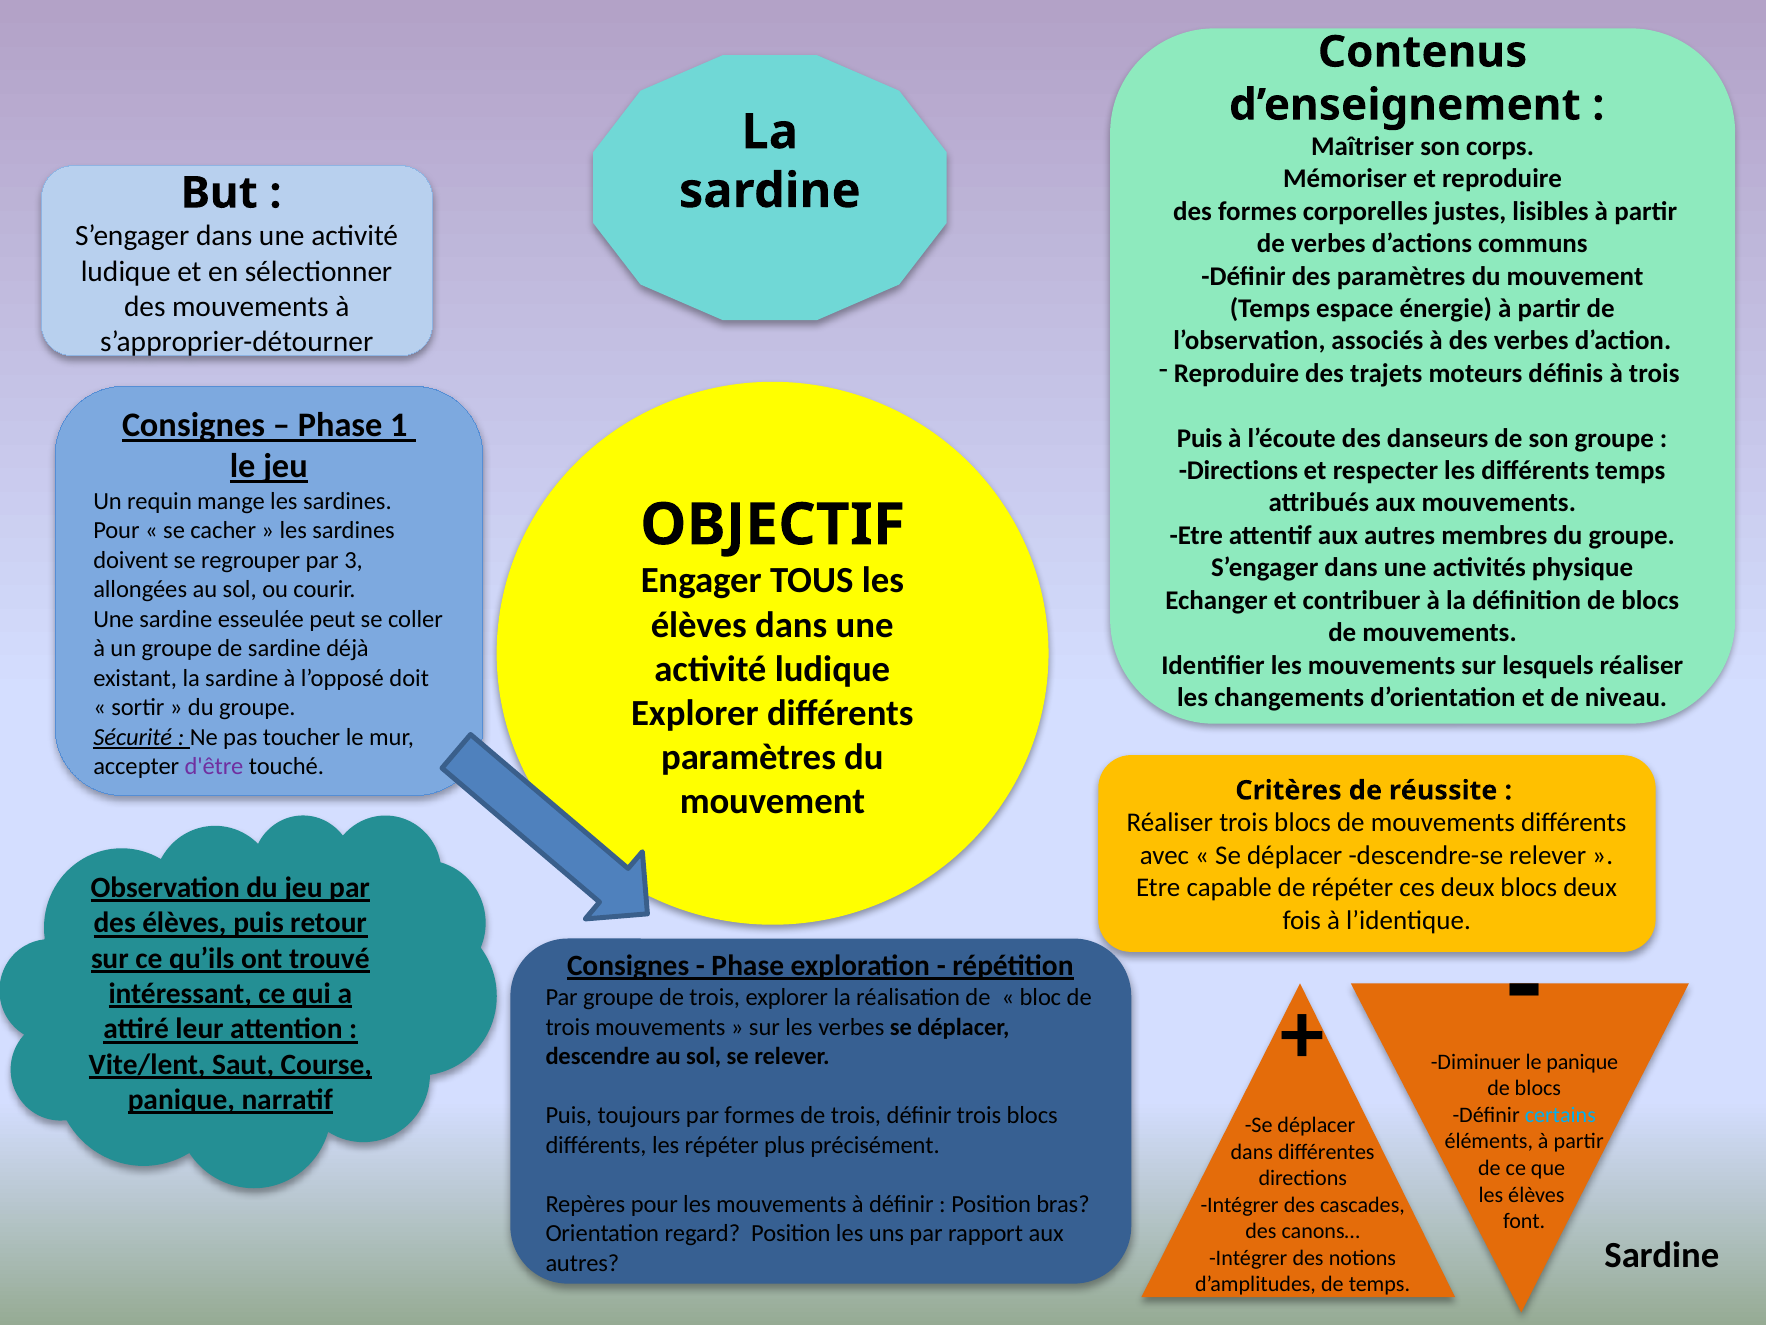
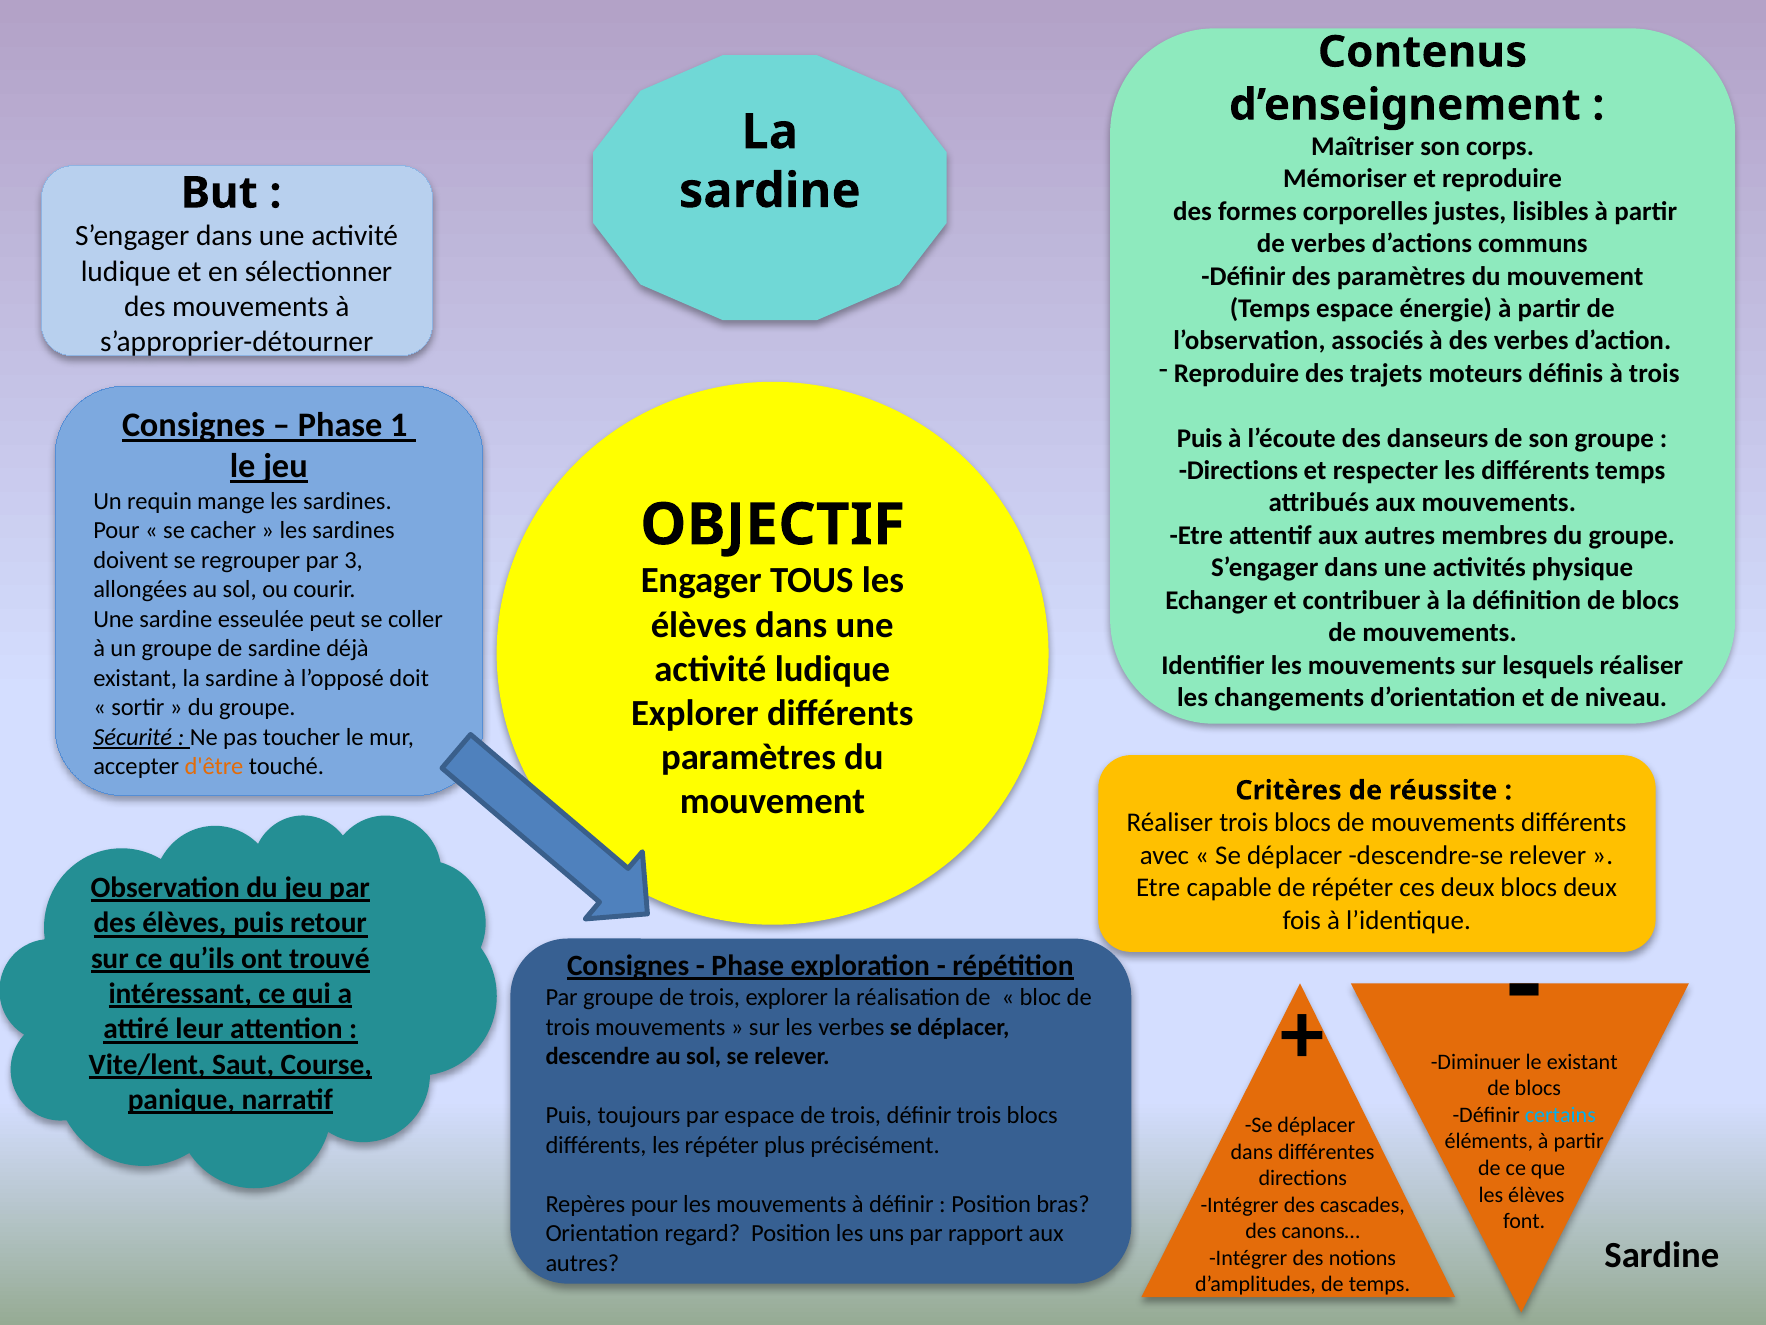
d'être colour: purple -> orange (214, 766)
le panique: panique -> existant (1582, 1062)
par formes: formes -> espace (759, 1115)
